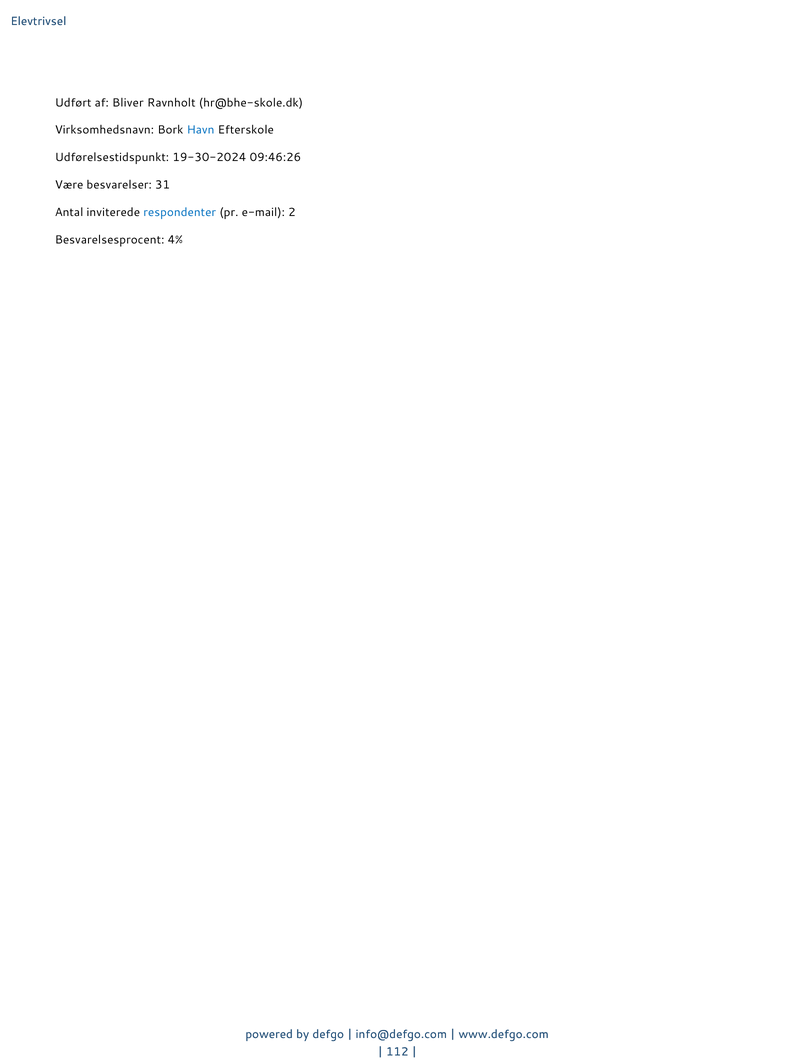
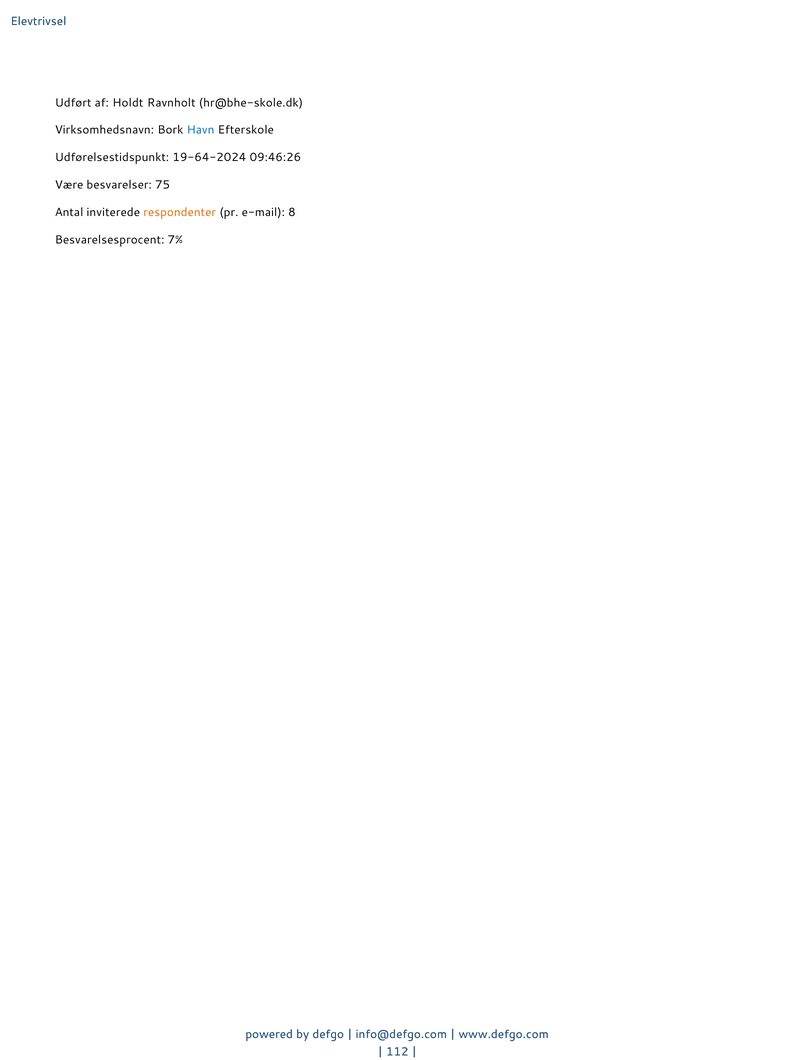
Bliver: Bliver -> Holdt (128, 103)
19-30-2024: 19-30-2024 -> 19-64-2024 (209, 157)
31: 31 -> 75 (163, 185)
respondenter colour: blue -> orange (180, 212)
2: 2 -> 8 (292, 212)
4%: 4% -> 7% (175, 240)
